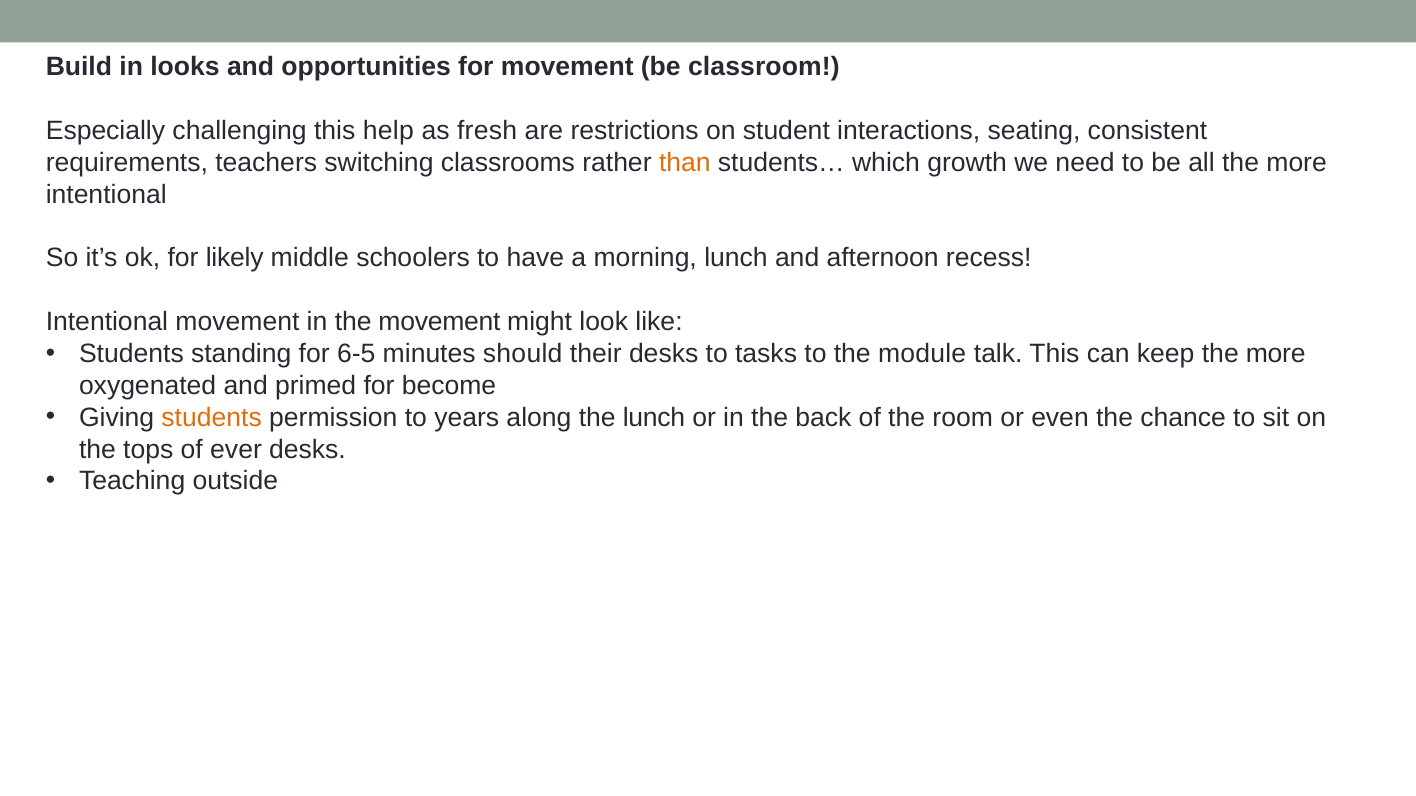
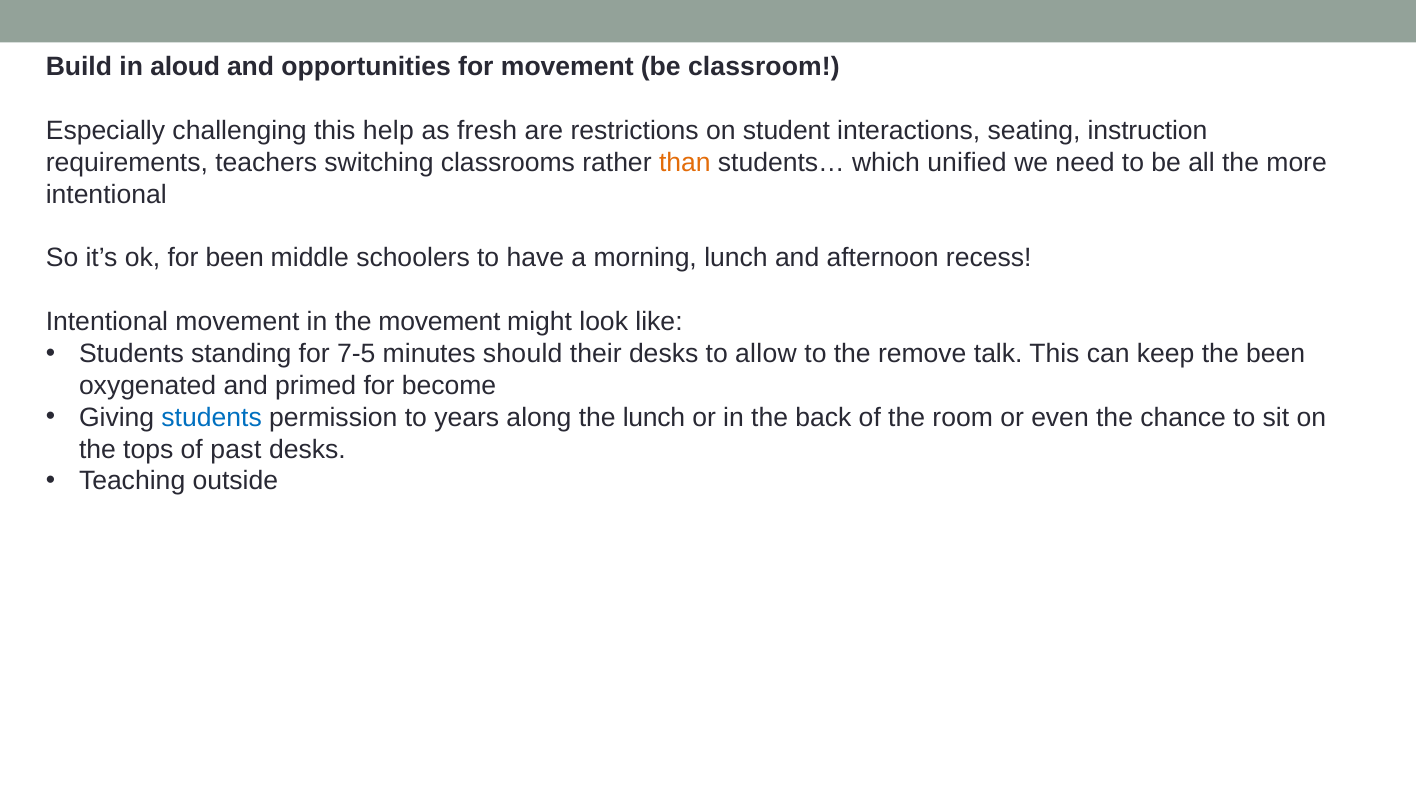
looks: looks -> aloud (185, 67)
consistent: consistent -> instruction (1148, 131)
growth: growth -> unified (967, 163)
for likely: likely -> been (235, 258)
6-5: 6-5 -> 7-5 (356, 354)
tasks: tasks -> allow (766, 354)
module: module -> remove (922, 354)
keep the more: more -> been (1276, 354)
students colour: orange -> blue (212, 418)
ever: ever -> past (236, 450)
